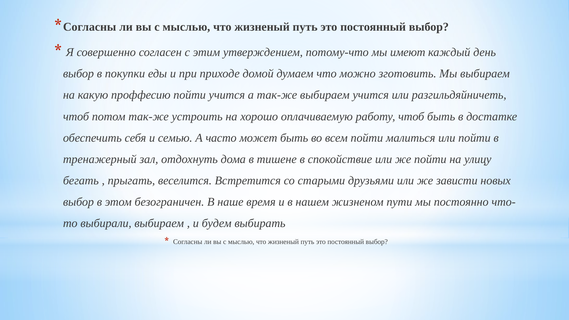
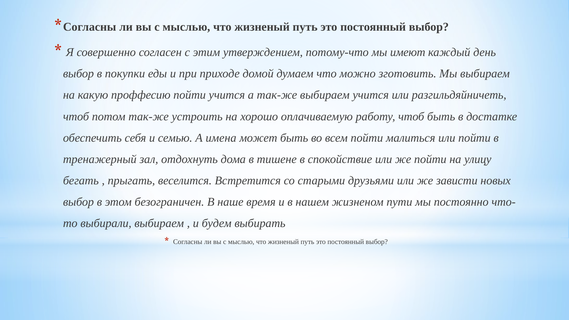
часто: часто -> имена (221, 138)
